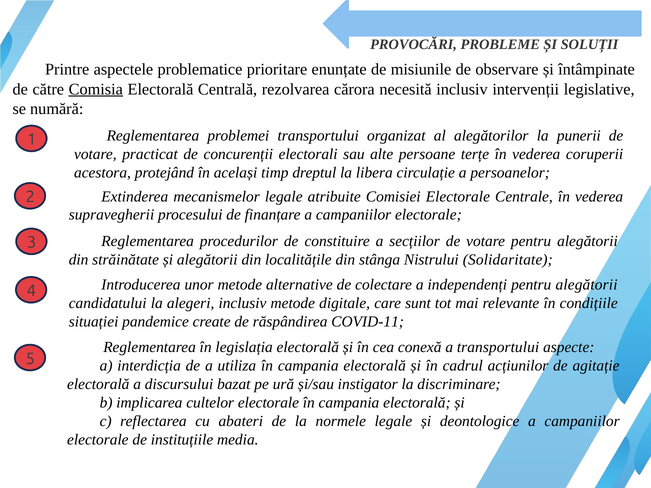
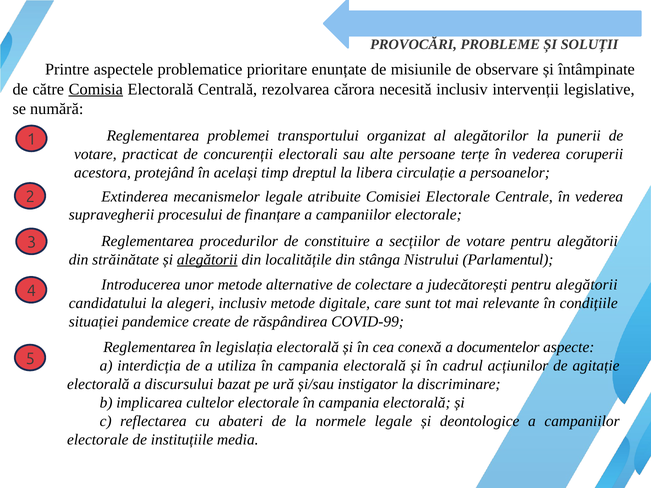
alegătorii underline: none -> present (207, 260)
Solidaritate: Solidaritate -> Parlamentul (508, 260)
independenți: independenți -> judecătorești (467, 285)
COVID-11: COVID-11 -> COVID-99 (368, 322)
a transportului: transportului -> documentelor (498, 347)
